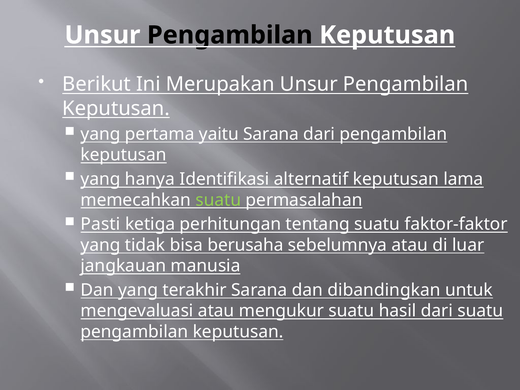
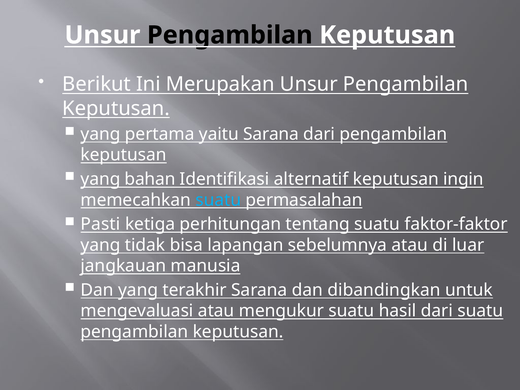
hanya: hanya -> bahan (150, 179)
lama: lama -> ingin (463, 179)
suatu colour: light green -> light blue (218, 200)
berusaha: berusaha -> lapangan (245, 245)
